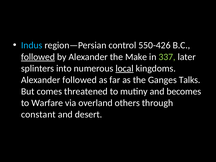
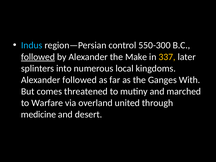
550-426: 550-426 -> 550-300 (154, 45)
337 colour: light green -> yellow (167, 57)
local underline: present -> none (125, 68)
Talks: Talks -> With (190, 80)
becomes: becomes -> marched (184, 91)
others: others -> united (127, 103)
constant: constant -> medicine (38, 114)
